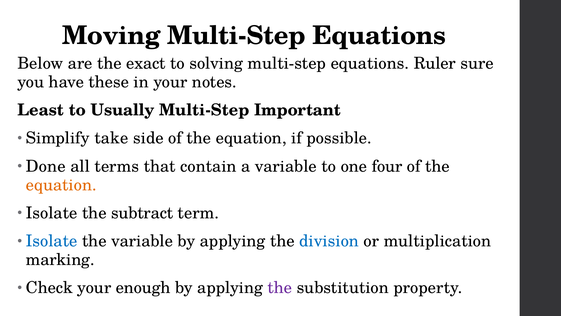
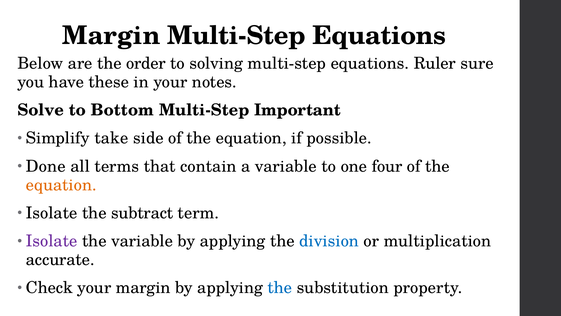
Moving: Moving -> Margin (111, 36)
exact: exact -> order (146, 63)
Least: Least -> Solve (41, 110)
Usually: Usually -> Bottom (122, 110)
Isolate colour: blue -> purple (52, 241)
marking: marking -> accurate (60, 259)
your enough: enough -> margin (143, 287)
the colour: purple -> blue (280, 287)
